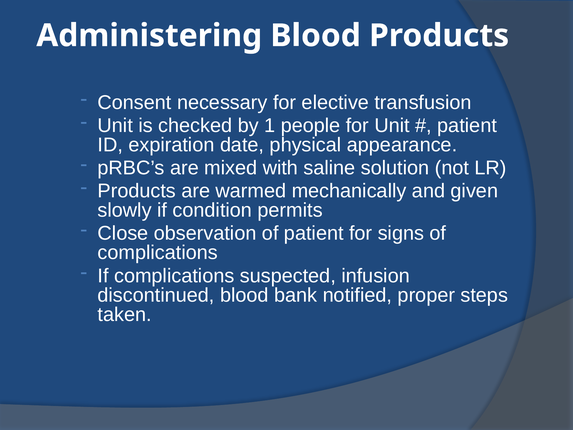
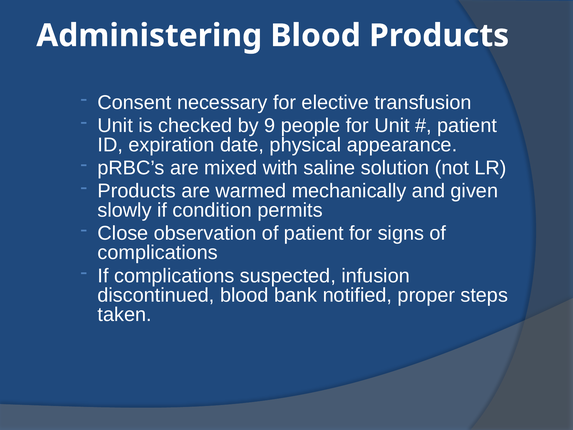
1: 1 -> 9 (270, 125)
